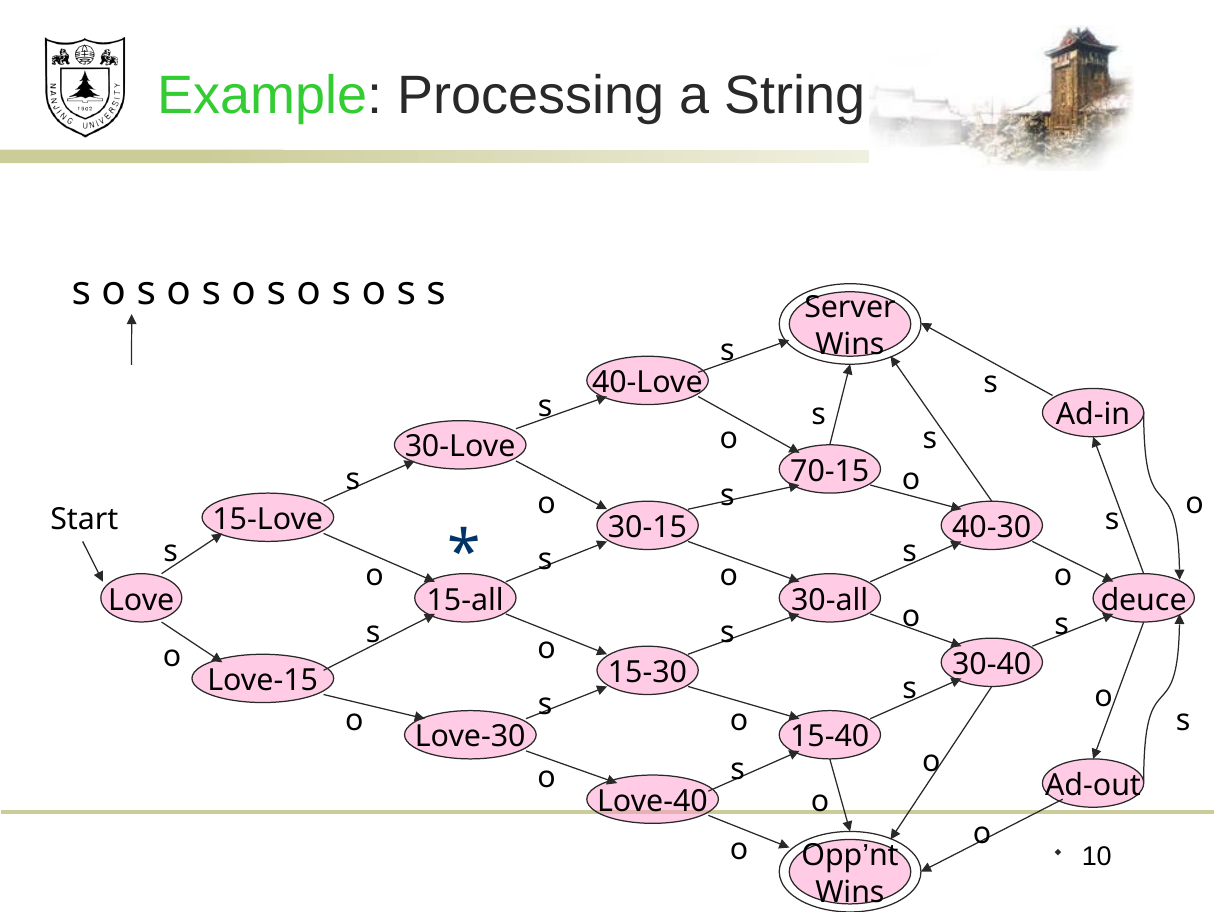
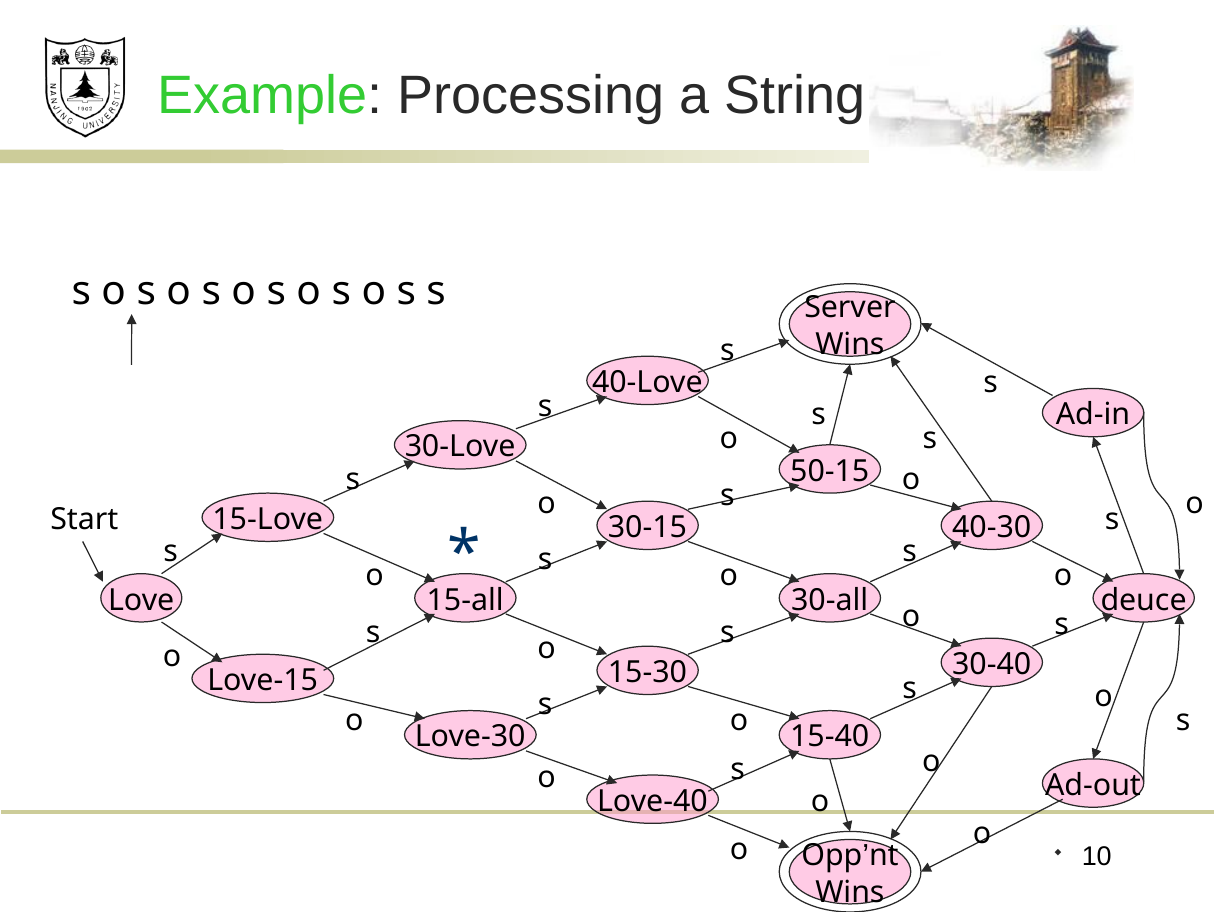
70-15: 70-15 -> 50-15 (830, 471)
